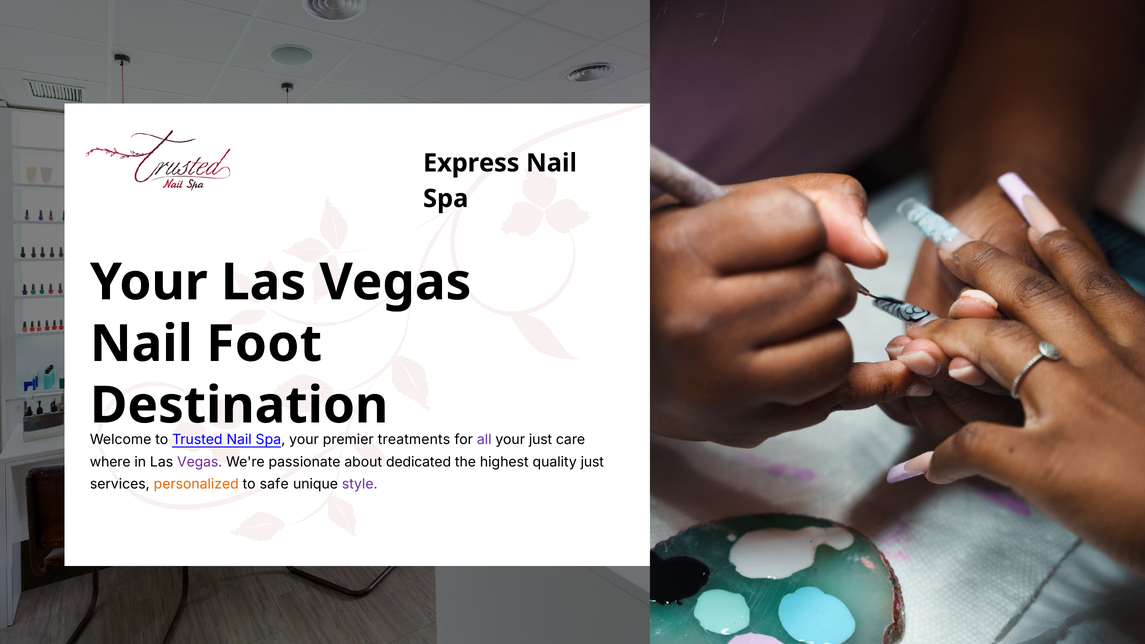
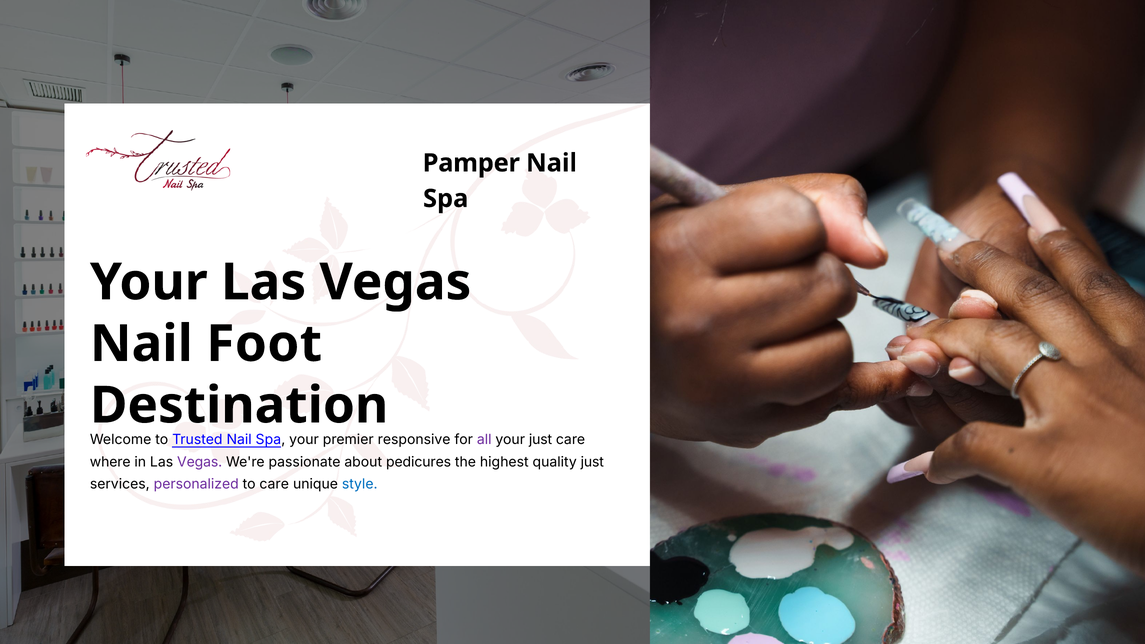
Express: Express -> Pamper (471, 163)
treatments: treatments -> responsive (414, 440)
dedicated: dedicated -> pedicures (419, 462)
personalized colour: orange -> purple (196, 484)
to safe: safe -> care (274, 484)
style colour: purple -> blue (360, 484)
